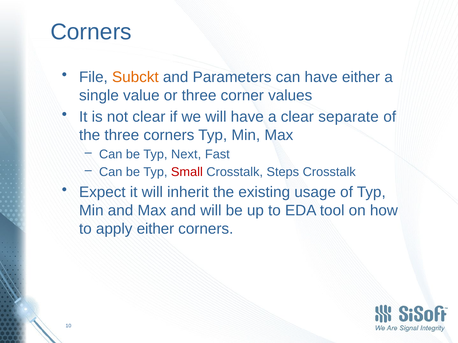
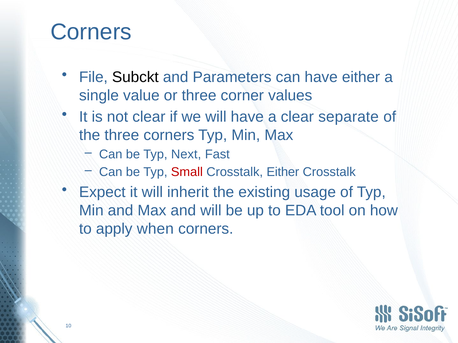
Subckt colour: orange -> black (135, 77)
Crosstalk Steps: Steps -> Either (283, 172)
apply either: either -> when (155, 229)
